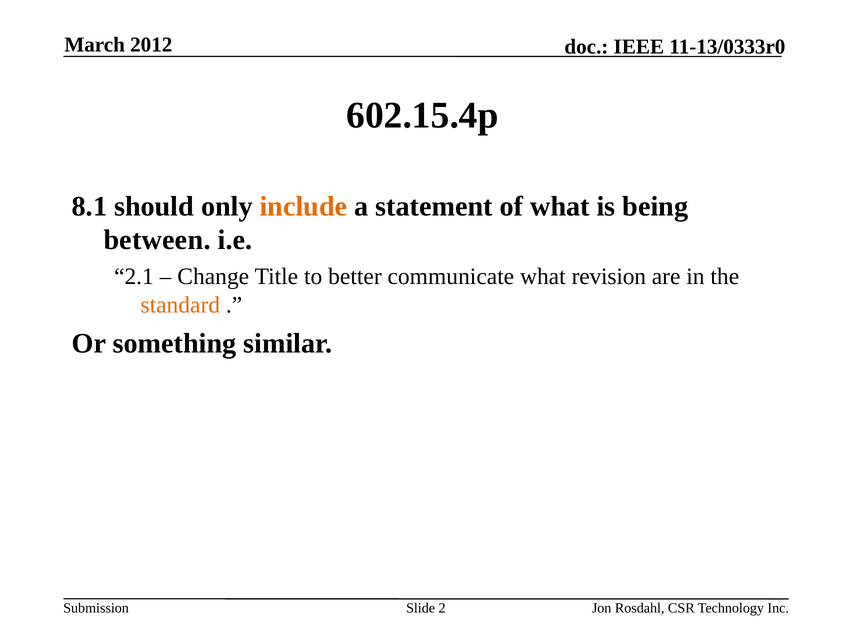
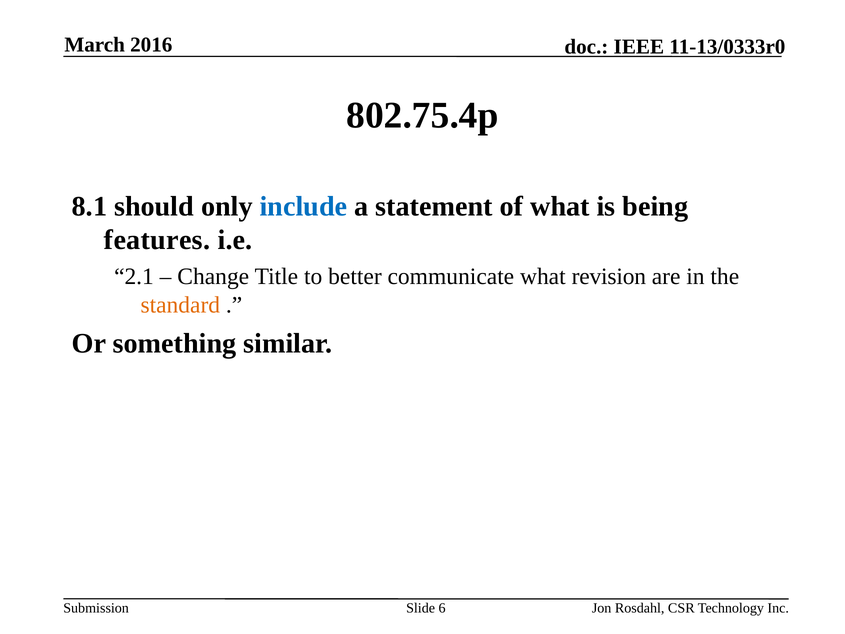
2012: 2012 -> 2016 (151, 45)
602.15.4p: 602.15.4p -> 802.75.4p (422, 115)
include colour: orange -> blue (303, 206)
between: between -> features (157, 240)
2: 2 -> 6 (442, 608)
